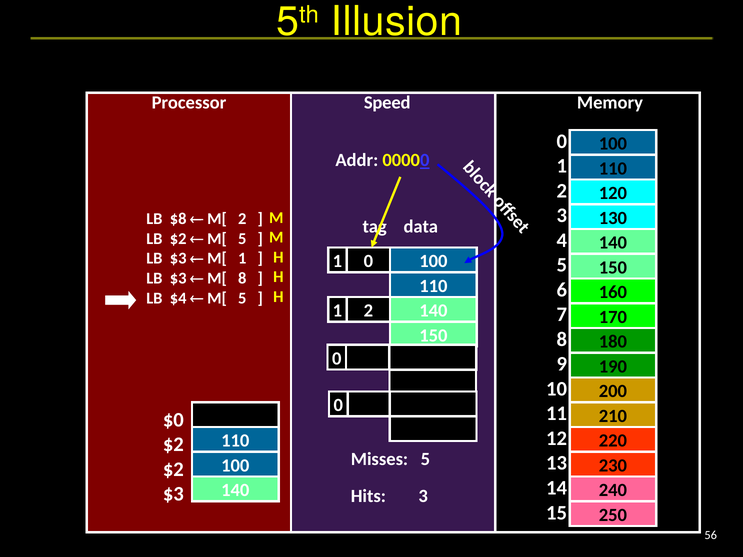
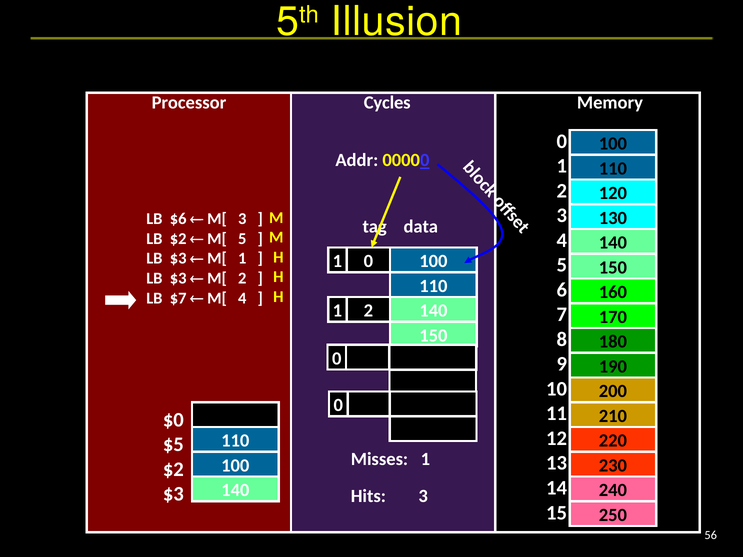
Speed: Speed -> Cycles (387, 103)
$8: $8 -> $6 (178, 219)
M[ 2: 2 -> 3 (242, 219)
M[ 8: 8 -> 2 (242, 278)
$4: $4 -> $7 (178, 298)
5: 5 -> 4 (242, 298)
$2: $2 -> $5 (173, 445)
Misses 5: 5 -> 1 (425, 459)
